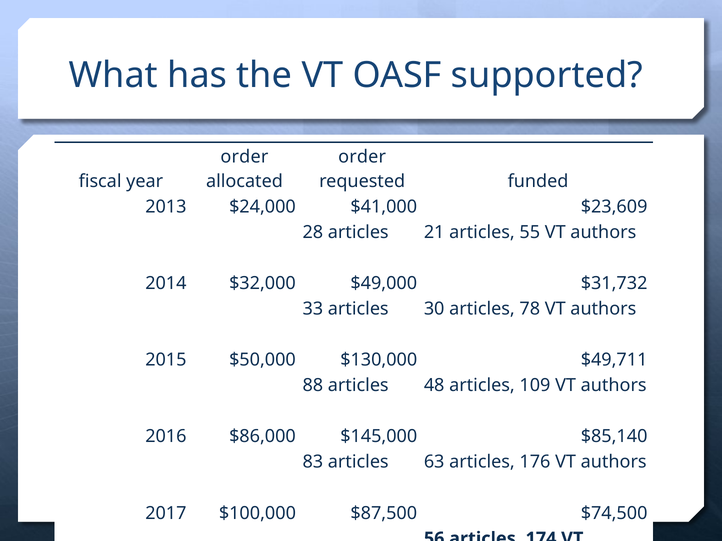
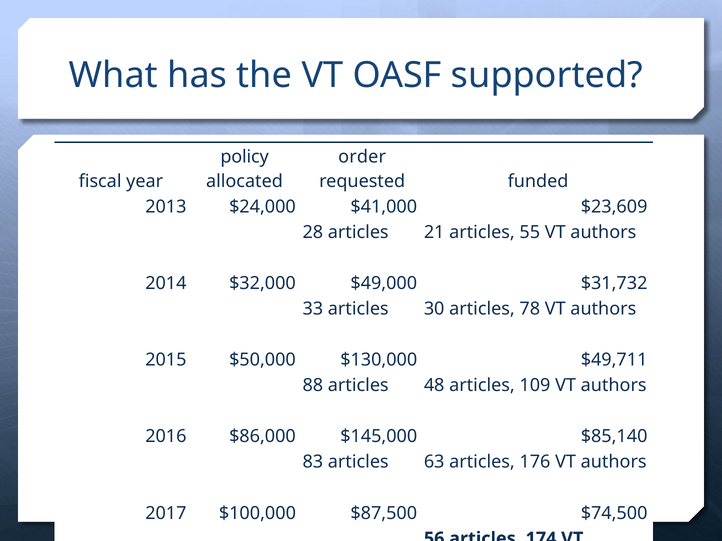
order: order -> policy (245, 157)
